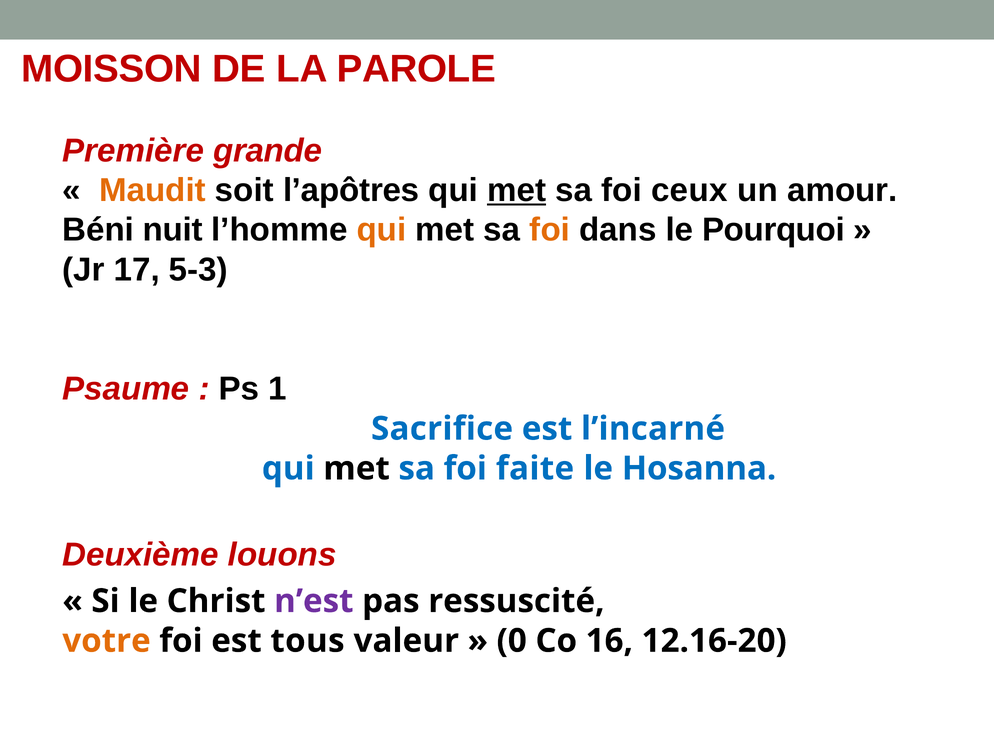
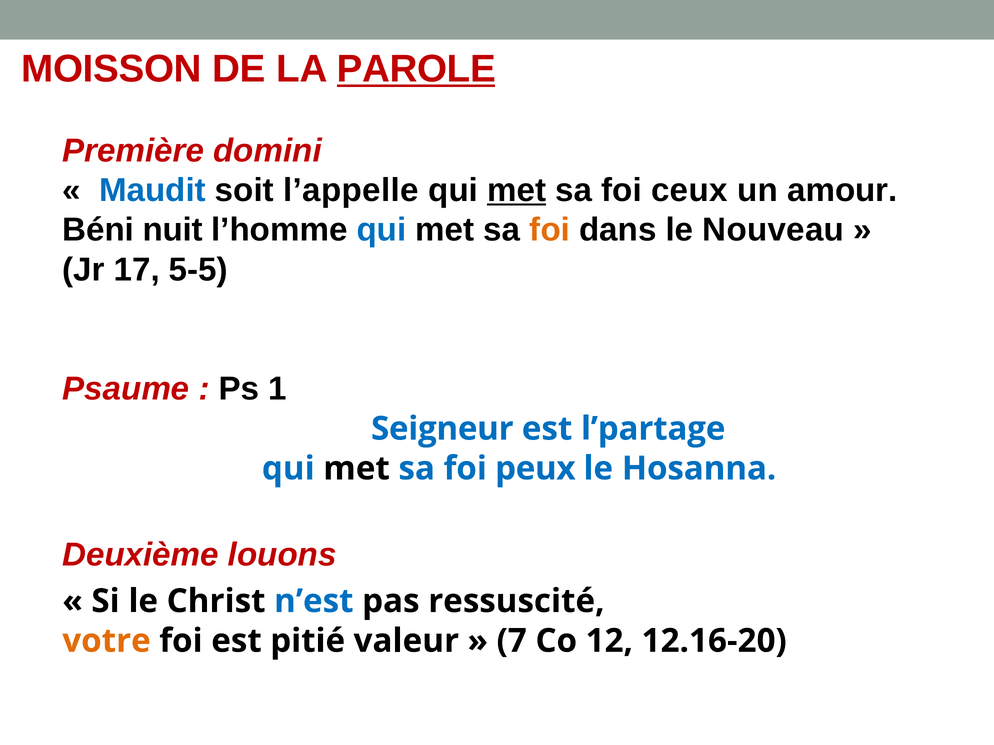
PAROLE underline: none -> present (416, 69)
grande: grande -> domini (268, 151)
Maudit colour: orange -> blue (152, 190)
l’apôtres: l’apôtres -> l’appelle (351, 190)
qui colour: orange -> blue (381, 230)
Pourquoi: Pourquoi -> Nouveau (773, 230)
5-3: 5-3 -> 5-5 (198, 270)
Sacrifice: Sacrifice -> Seigneur (442, 429)
l’incarné: l’incarné -> l’partage (653, 429)
faite: faite -> peux (535, 469)
n’est colour: purple -> blue (314, 602)
tous: tous -> pitié (308, 641)
0: 0 -> 7 (512, 641)
16: 16 -> 12 (609, 641)
